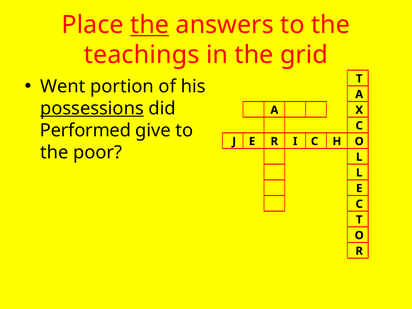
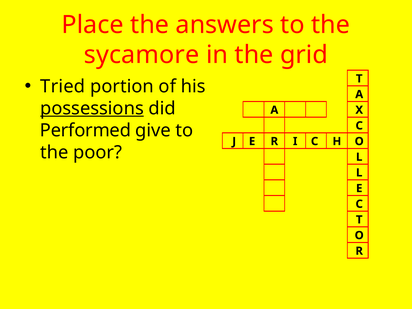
the underline: present -> none (150, 25)
teachings: teachings -> sycamore (142, 55)
Went: Went -> Tried (63, 86)
